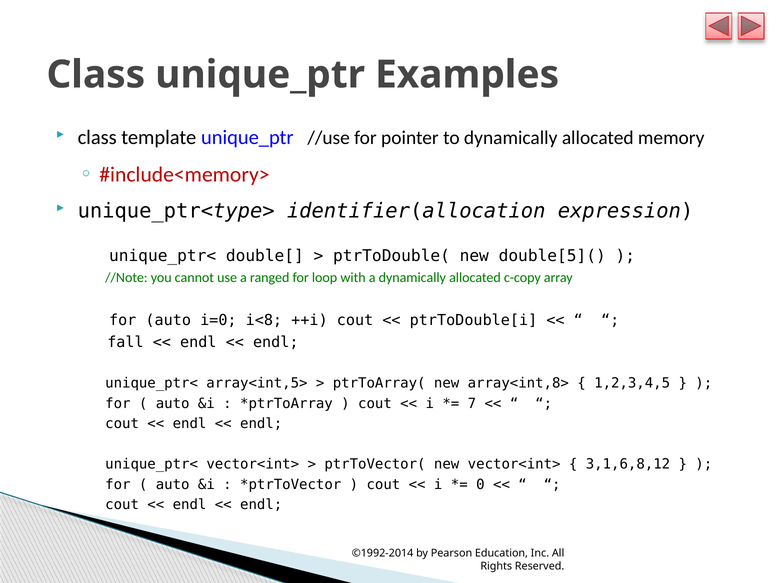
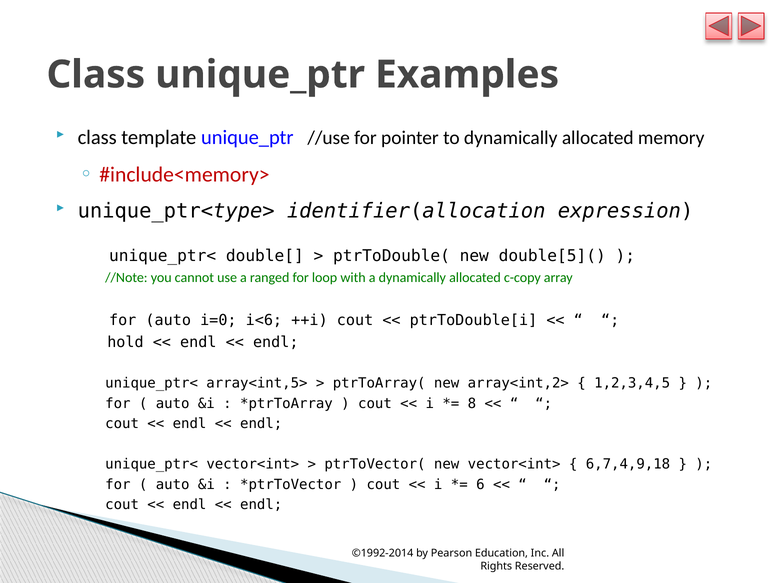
i<8: i<8 -> i<6 (264, 320)
fall: fall -> hold (125, 342)
array<int,8>: array<int,8> -> array<int,2> (518, 383)
7: 7 -> 8 (472, 403)
3,1,6,8,12: 3,1,6,8,12 -> 6,7,4,9,18 (628, 464)
0: 0 -> 6 (480, 484)
